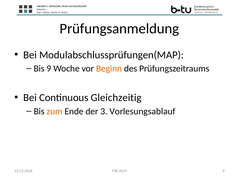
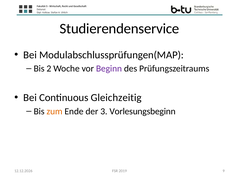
Prüfungsanmeldung: Prüfungsanmeldung -> Studierendenservice (119, 29)
Bis 9: 9 -> 2 (49, 69)
Beginn colour: orange -> purple (109, 69)
Vorlesungsablauf: Vorlesungsablauf -> Vorlesungsbeginn (143, 111)
